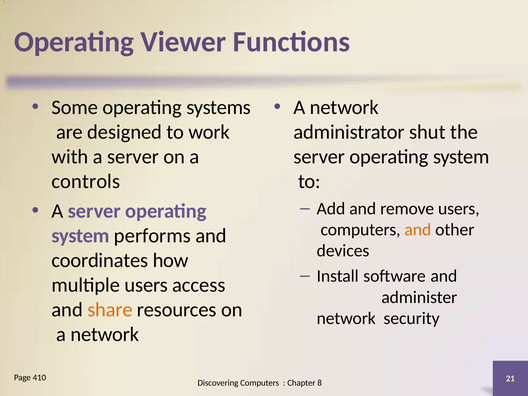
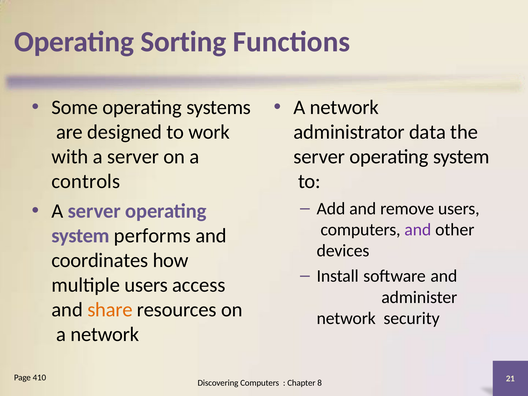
Viewer: Viewer -> Sorting (183, 42)
shut: shut -> data (427, 132)
and colour: orange -> purple (418, 230)
